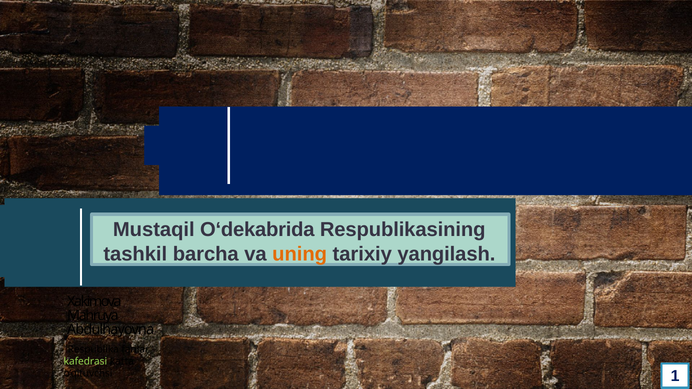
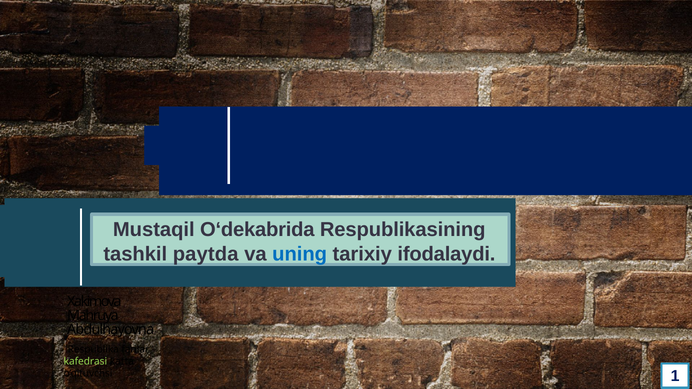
barcha: barcha -> paytda (206, 254)
uning colour: orange -> blue (300, 254)
yangilash: yangilash -> ifodalaydi (446, 254)
